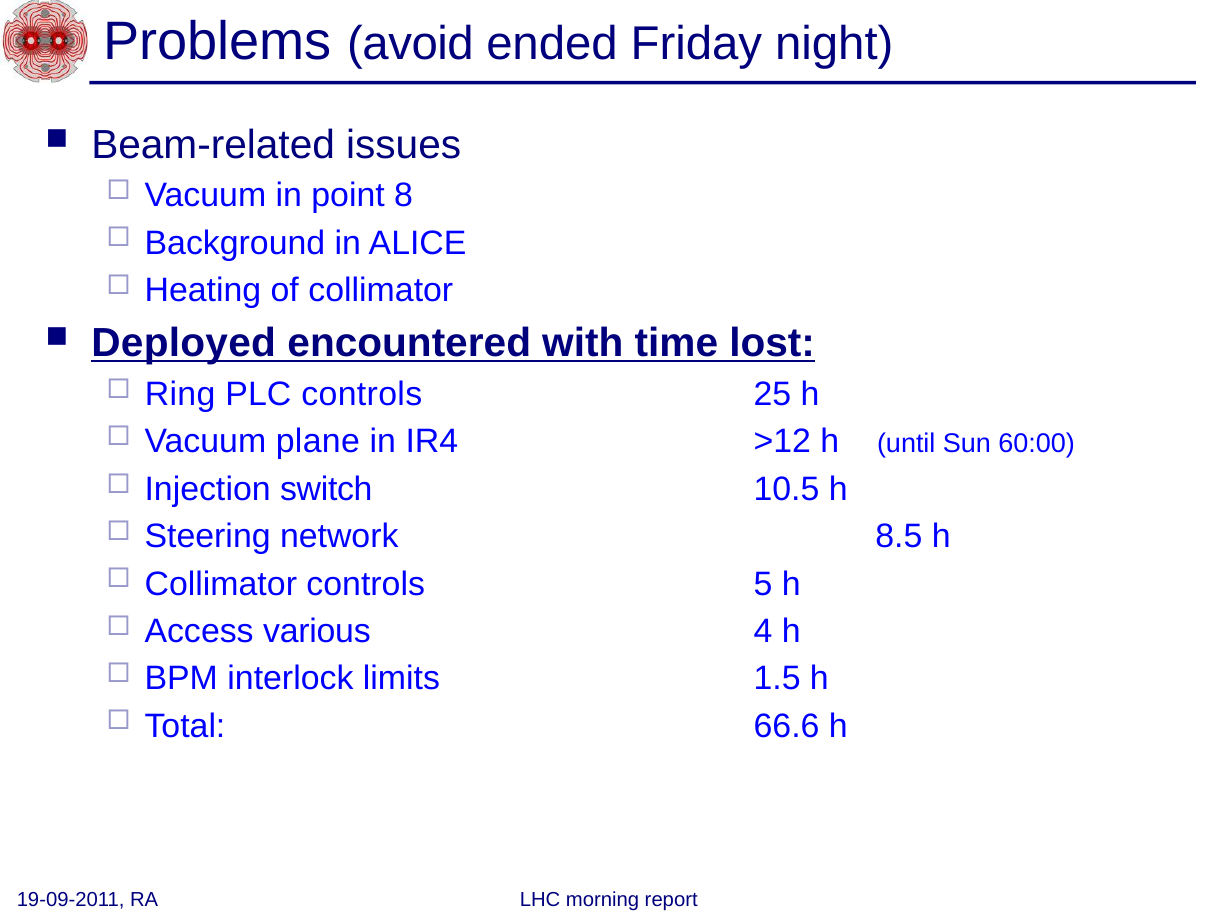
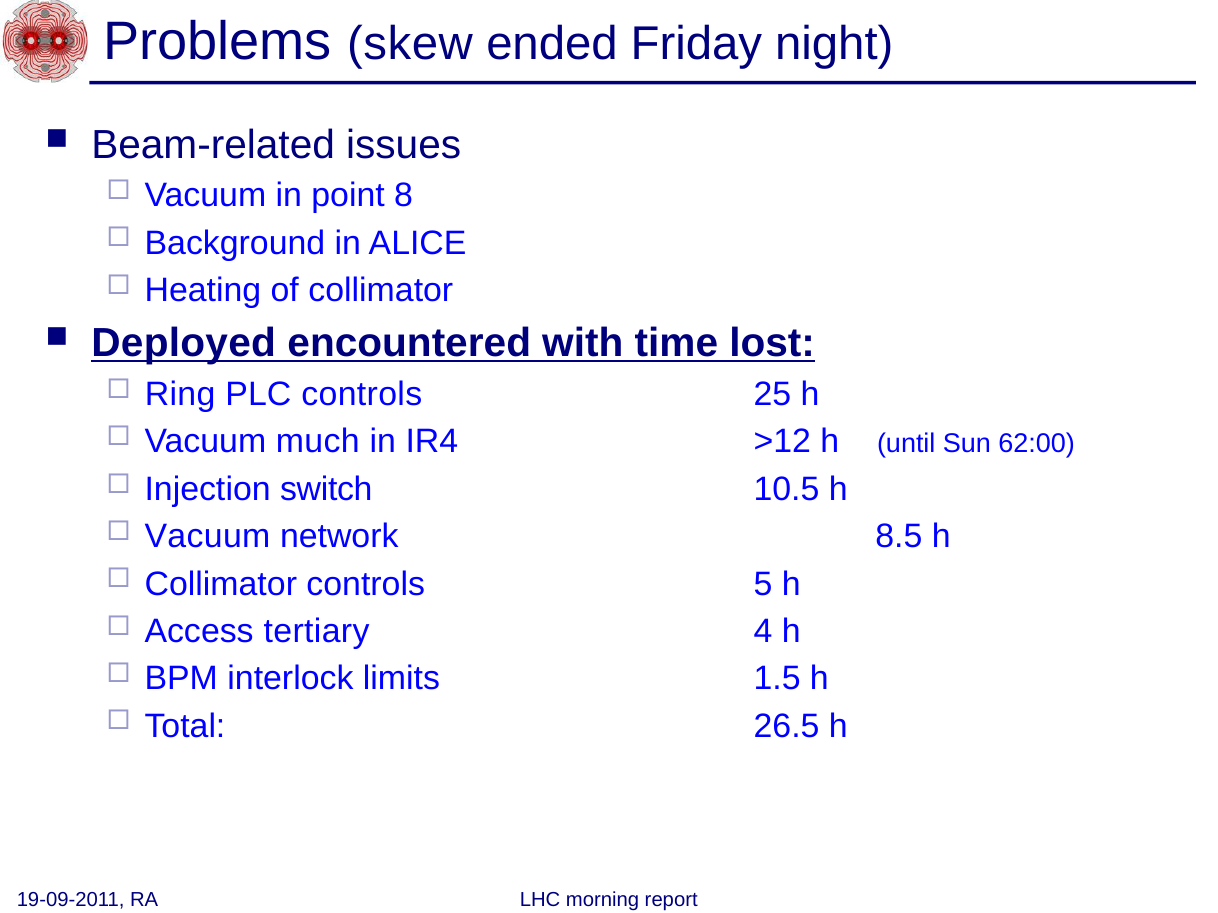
avoid: avoid -> skew (410, 44)
plane: plane -> much (318, 442)
60:00: 60:00 -> 62:00 (1037, 444)
Steering: Steering -> Vacuum (207, 537)
various: various -> tertiary (317, 632)
66.6: 66.6 -> 26.5 (787, 726)
